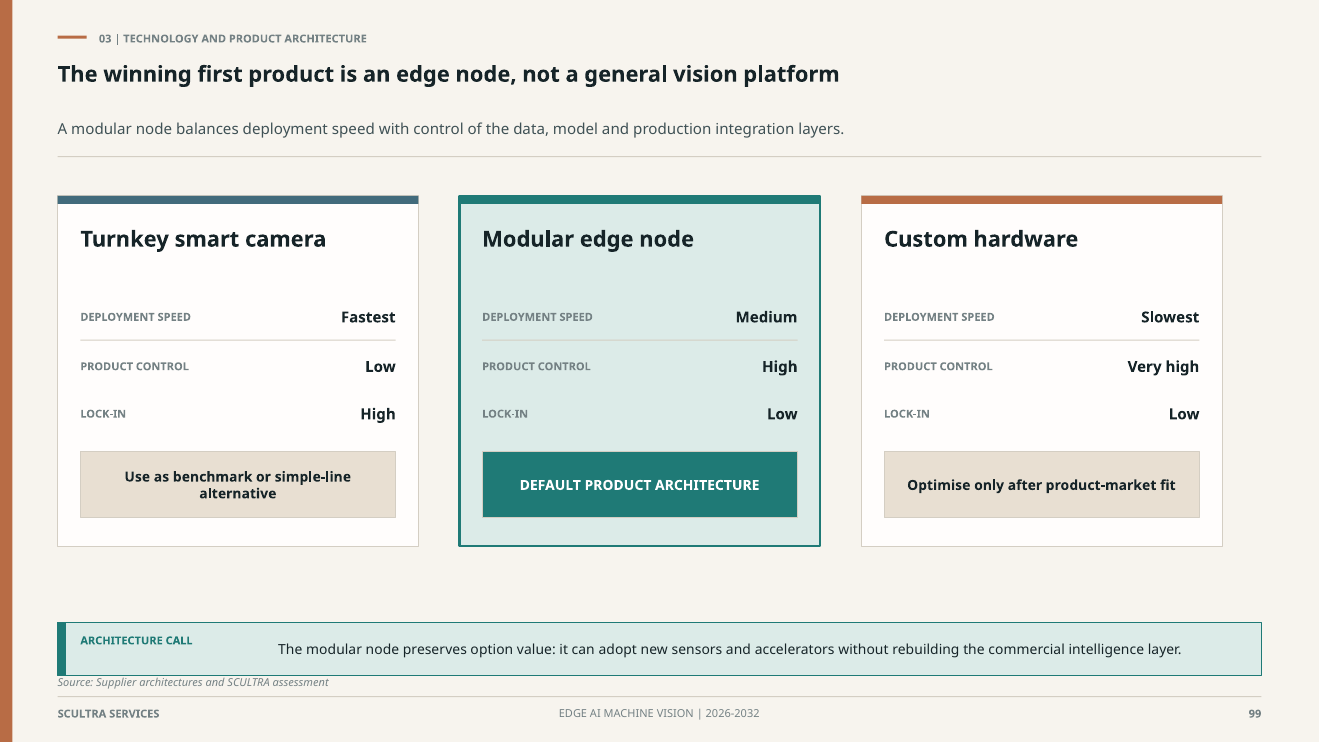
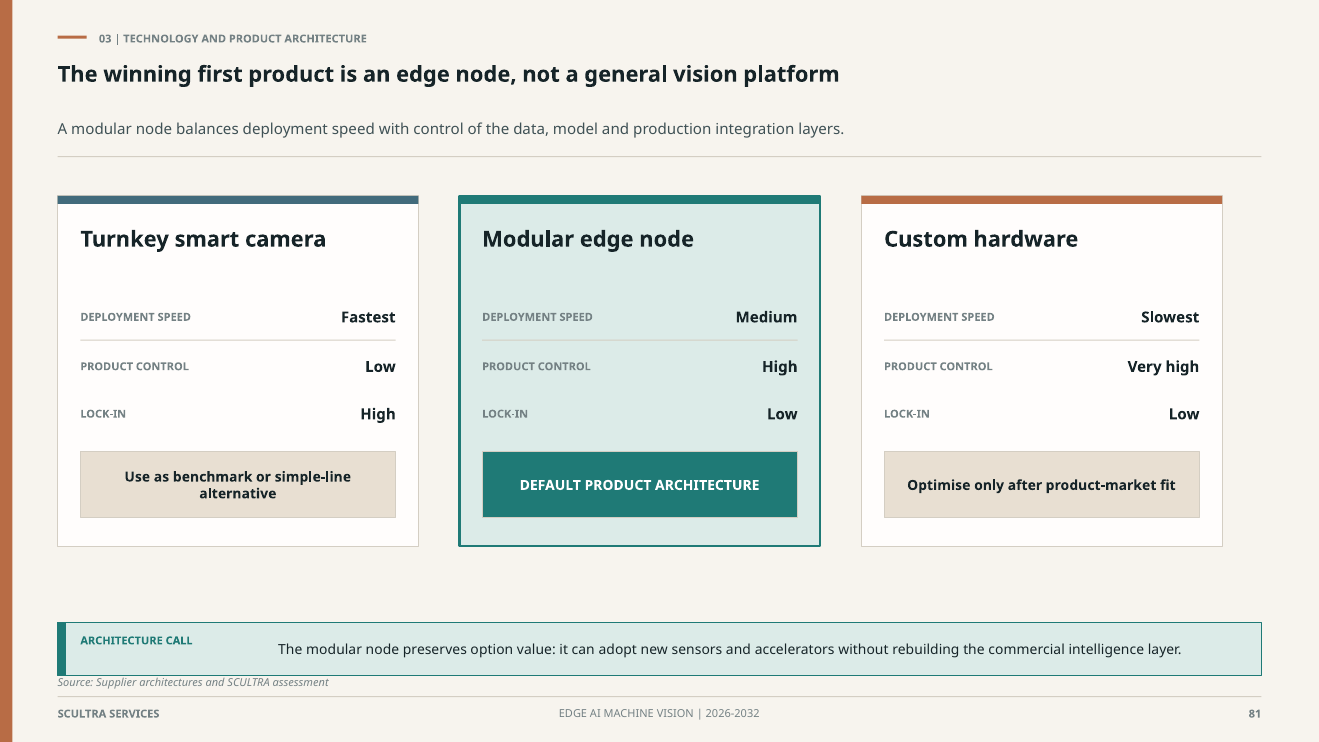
99: 99 -> 81 (1255, 714)
